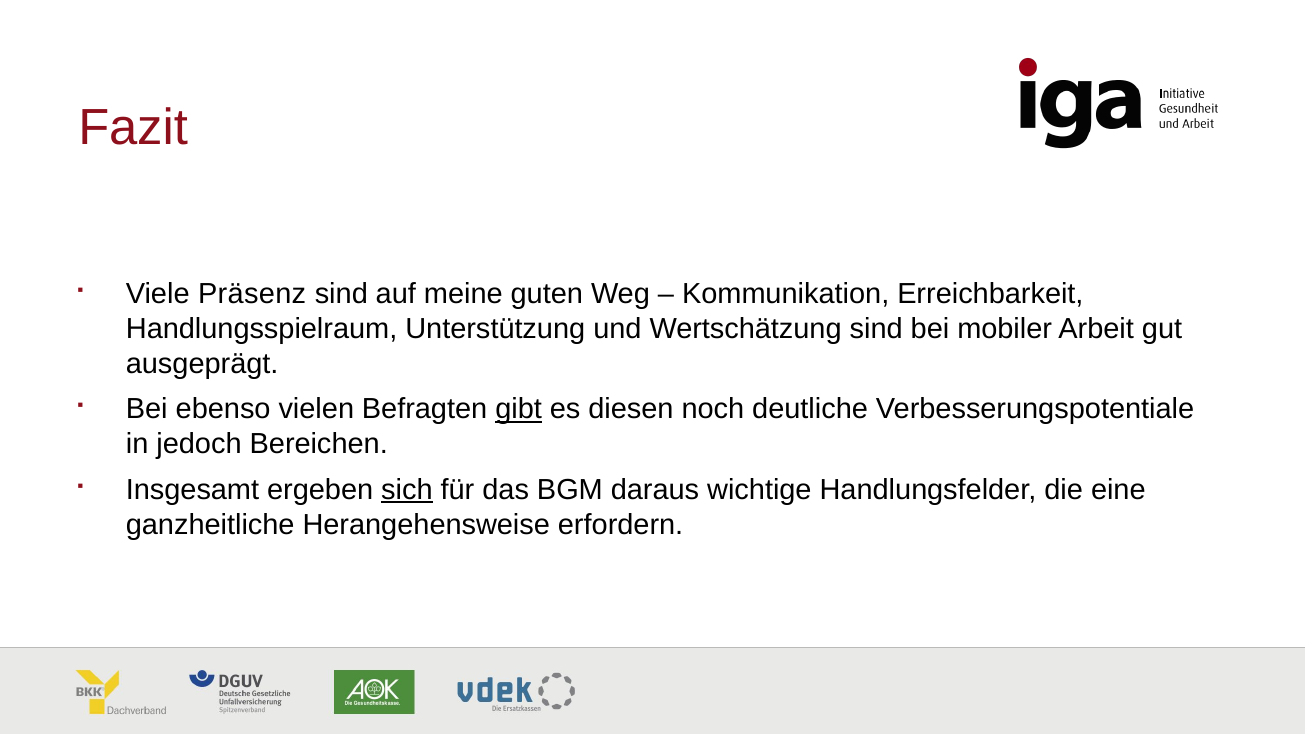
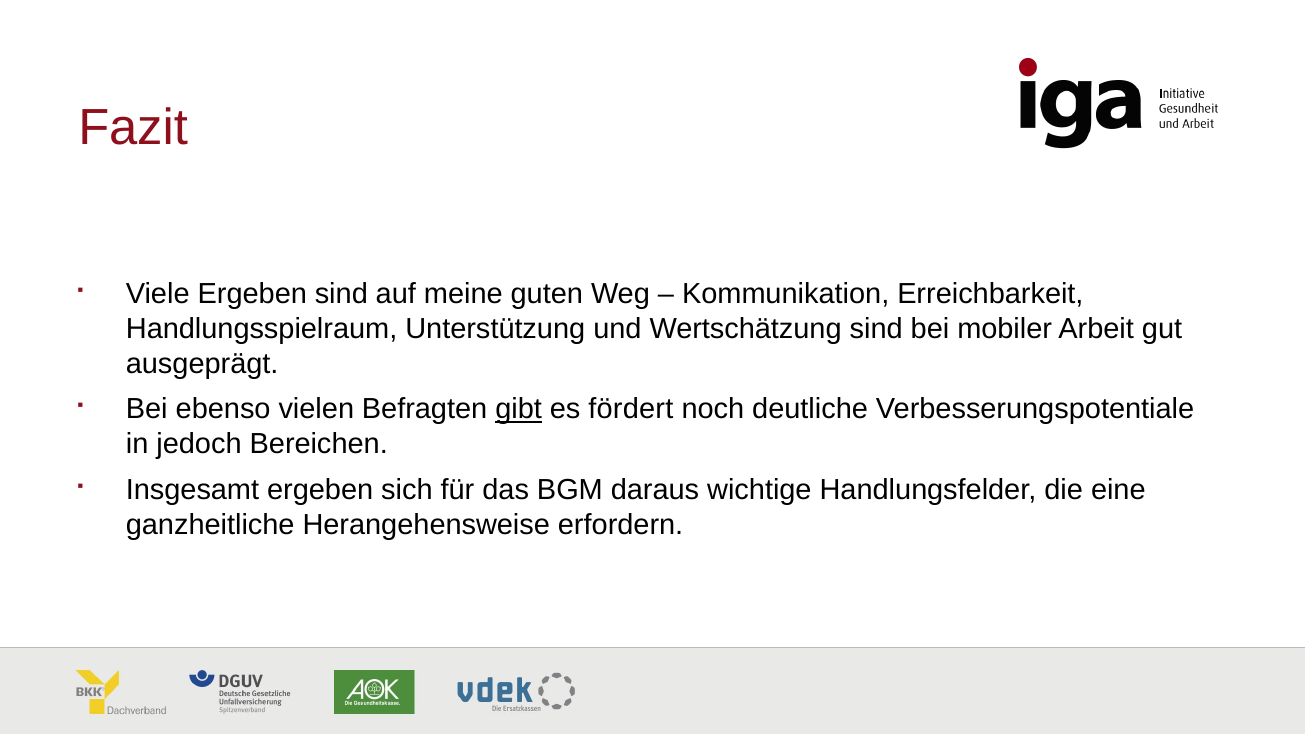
Viele Präsenz: Präsenz -> Ergeben (252, 294)
diesen: diesen -> fördert (631, 409)
sich underline: present -> none (407, 490)
